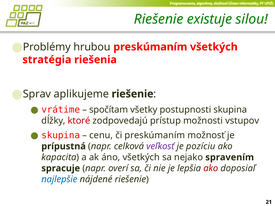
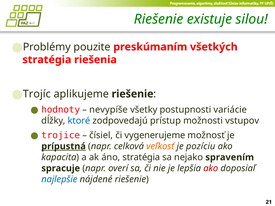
hrubou: hrubou -> pouzite (92, 47)
Sprav: Sprav -> Trojíc (37, 94)
vrátime: vrátime -> hodnoty (61, 110)
spočítam: spočítam -> nevypíše (109, 110)
postupnosti skupina: skupina -> variácie (230, 110)
ktoré colour: red -> blue (79, 121)
skupina: skupina -> trojice (61, 135)
cenu: cenu -> čísiel (101, 135)
či preskúmaním: preskúmaním -> vygenerujeme (155, 135)
prípustná underline: none -> present (64, 146)
veľkosť colour: purple -> orange (160, 146)
áno všetkých: všetkých -> stratégia (141, 157)
